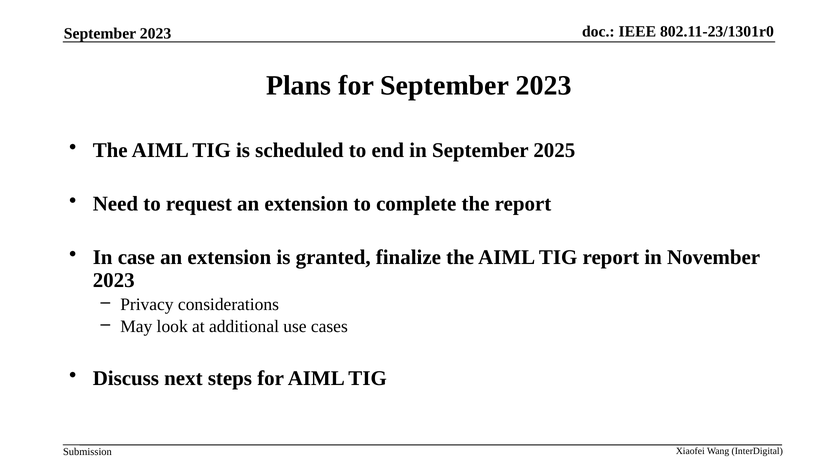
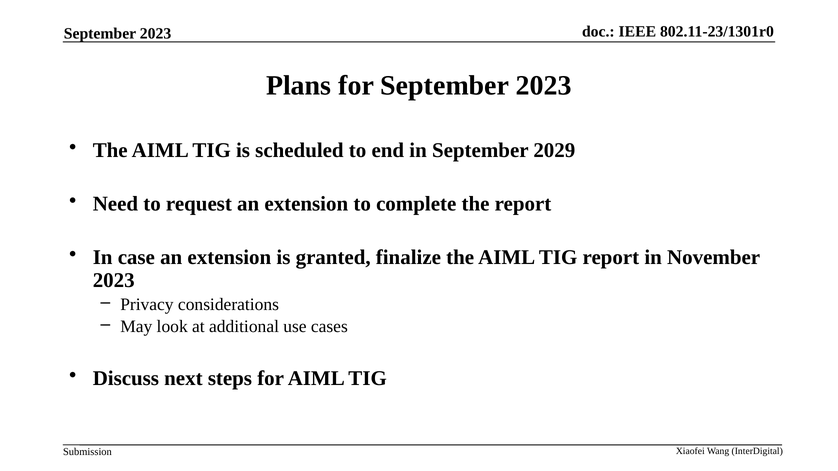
2025: 2025 -> 2029 (554, 151)
